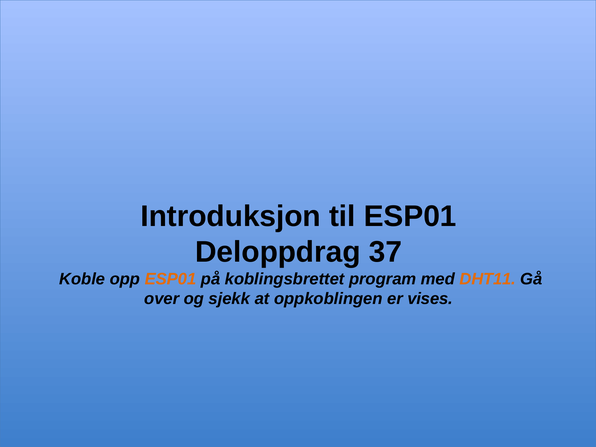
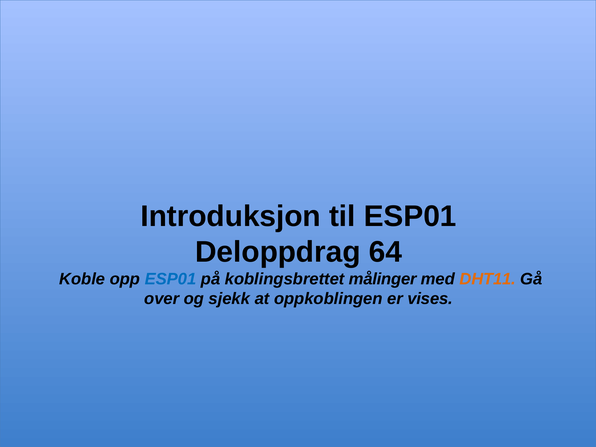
37: 37 -> 64 (385, 252)
ESP01 colour: orange -> blue (170, 279)
program: program -> målinger (383, 279)
